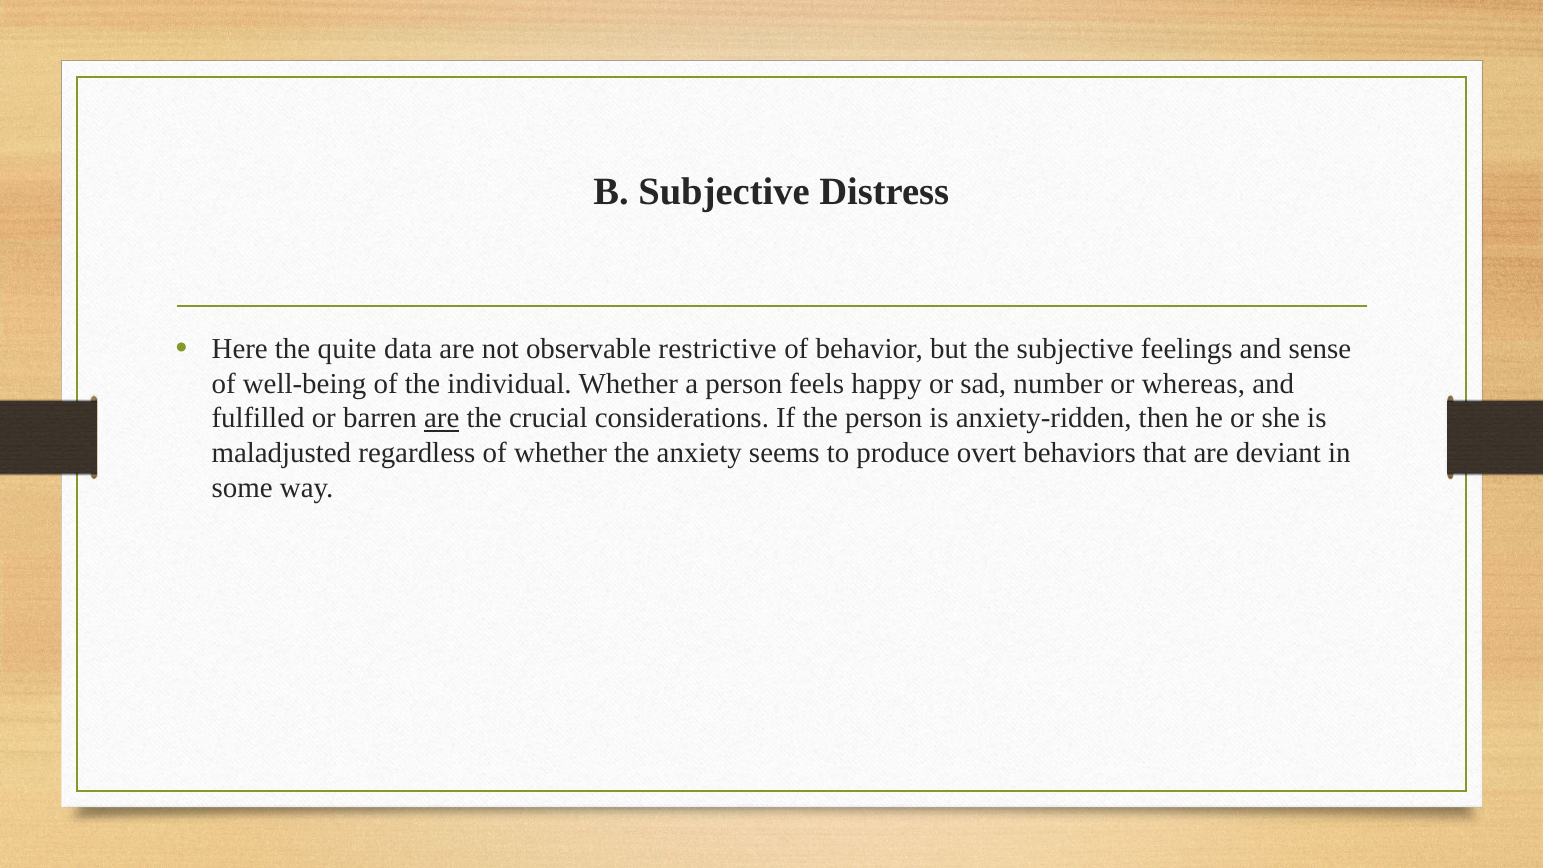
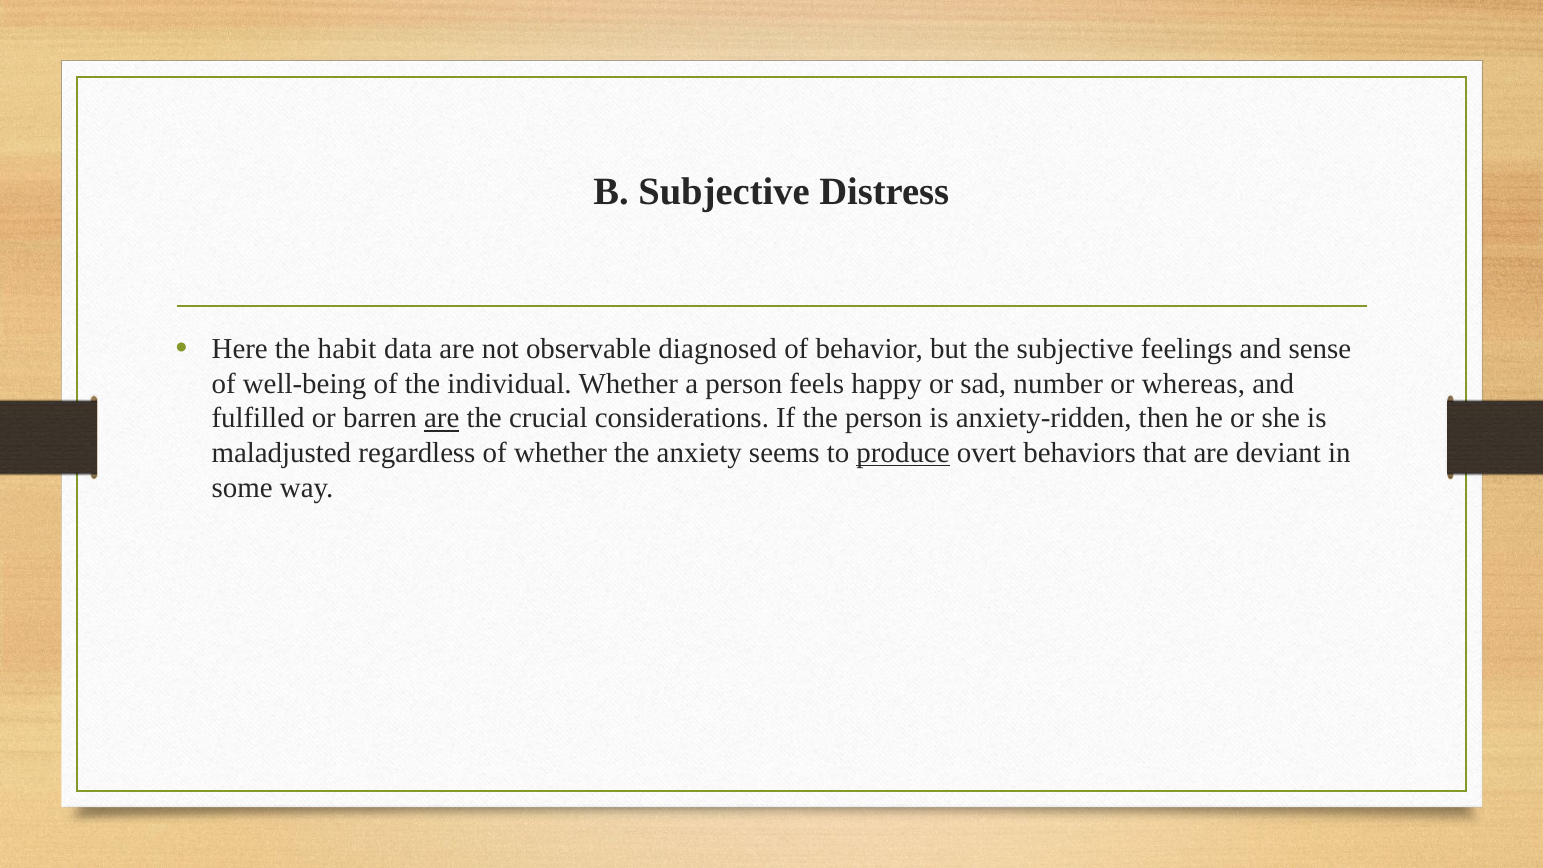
quite: quite -> habit (347, 349)
restrictive: restrictive -> diagnosed (718, 349)
produce underline: none -> present (903, 453)
